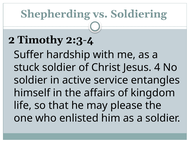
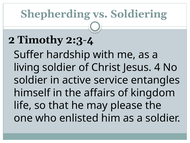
stuck: stuck -> living (27, 67)
